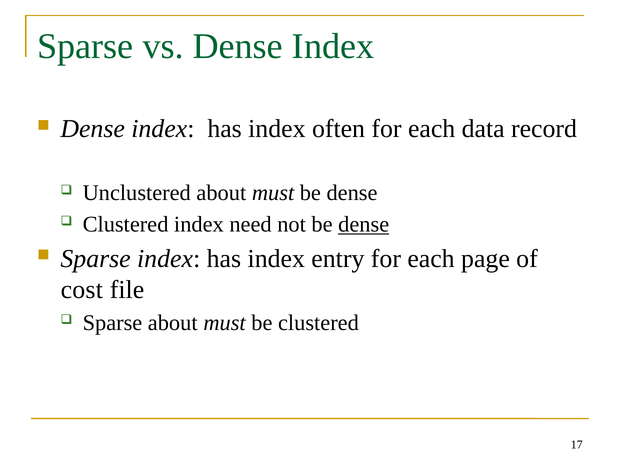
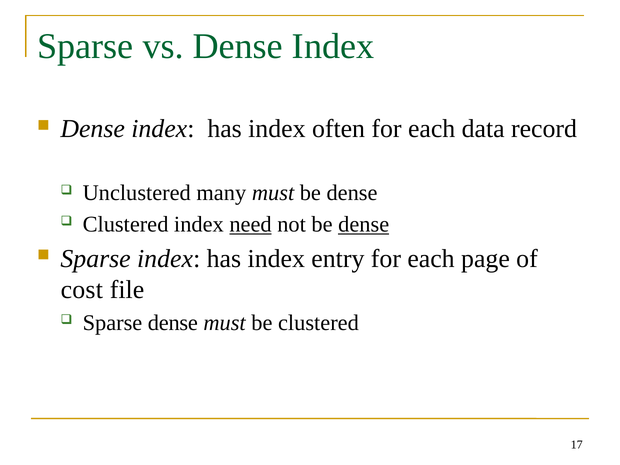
Unclustered about: about -> many (221, 193)
need underline: none -> present (251, 224)
Sparse about: about -> dense (173, 323)
